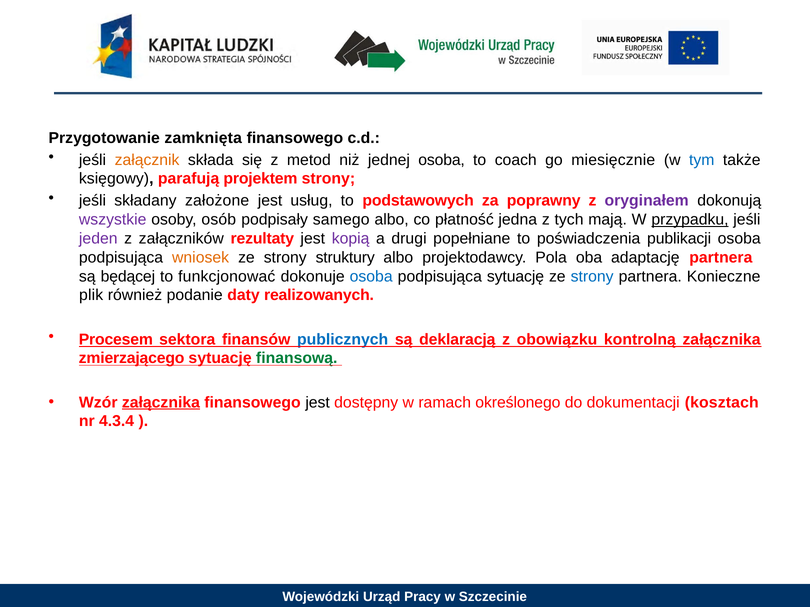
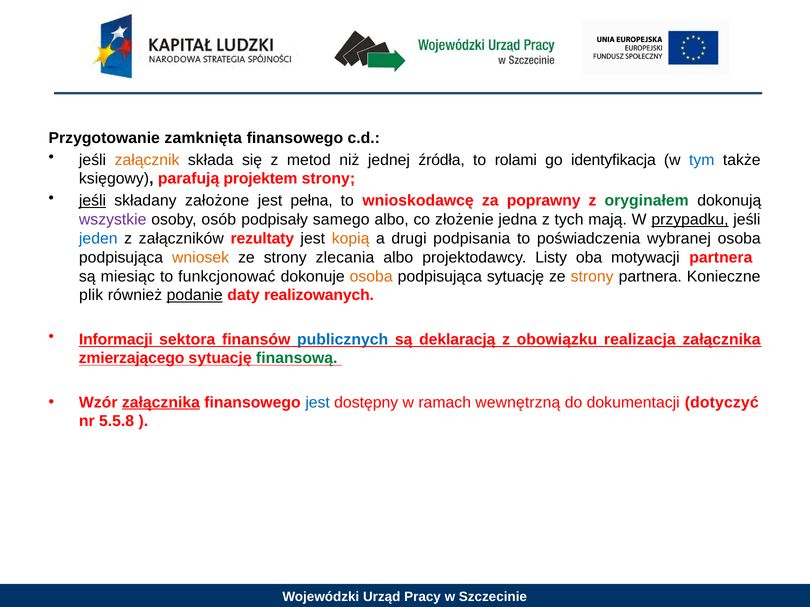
jednej osoba: osoba -> źródła (442, 160)
coach: coach -> rolami (516, 160)
miesięcznie: miesięcznie -> identyfikacja (613, 160)
jeśli underline: none -> present (93, 201)
usług: usług -> pełna (312, 201)
podstawowych: podstawowych -> wnioskodawcę (418, 201)
oryginałem colour: purple -> green (647, 201)
płatność: płatność -> złożenie (464, 220)
jeden colour: purple -> blue (98, 239)
kopią colour: purple -> orange (351, 239)
popełniane: popełniane -> podpisania (472, 239)
publikacji: publikacji -> wybranej (679, 239)
struktury: struktury -> zlecania (345, 258)
Pola: Pola -> Listy (551, 258)
adaptację: adaptację -> motywacji (645, 258)
będącej: będącej -> miesiąc (128, 277)
osoba colour: blue -> orange (371, 277)
strony colour: blue -> orange (592, 277)
podanie underline: none -> present (195, 296)
Procesem: Procesem -> Informacji (116, 340)
kontrolną: kontrolną -> realizacja (640, 340)
jest colour: black -> blue (318, 403)
określonego: określonego -> wewnętrzną (518, 403)
kosztach: kosztach -> dotyczyć (722, 403)
4.3.4: 4.3.4 -> 5.5.8 (117, 422)
